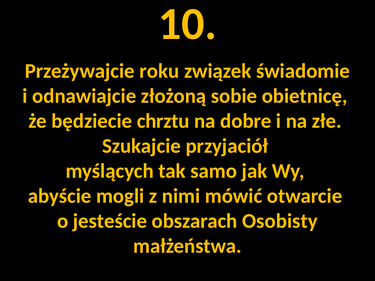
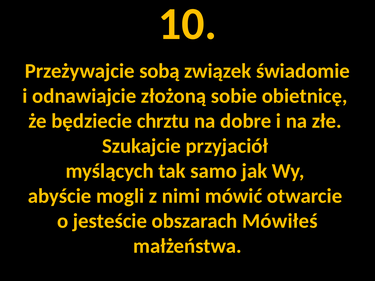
roku: roku -> sobą (159, 71)
Osobisty: Osobisty -> Mówiłeś (280, 221)
